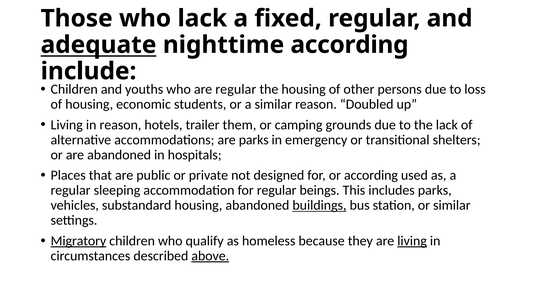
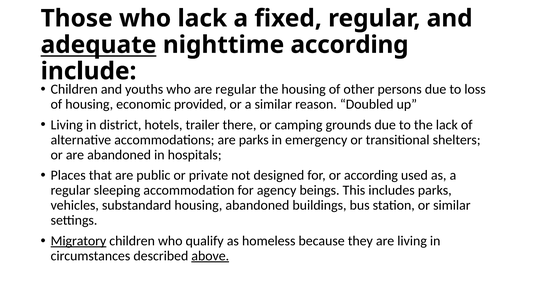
students: students -> provided (200, 104)
in reason: reason -> district (120, 125)
them: them -> there (240, 125)
for regular: regular -> agency (277, 190)
buildings underline: present -> none (319, 205)
living underline: present -> none (412, 241)
